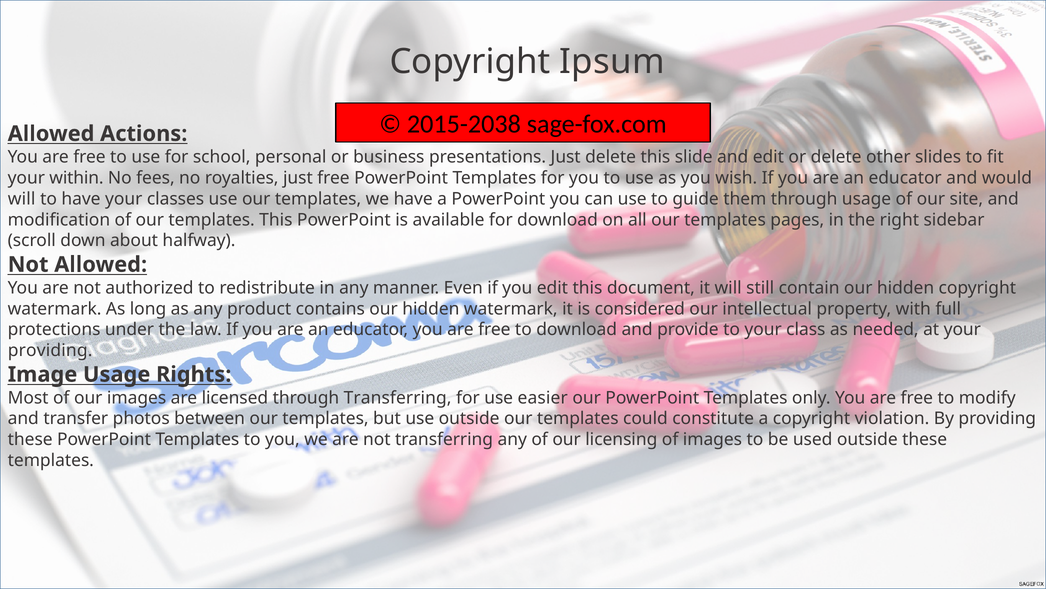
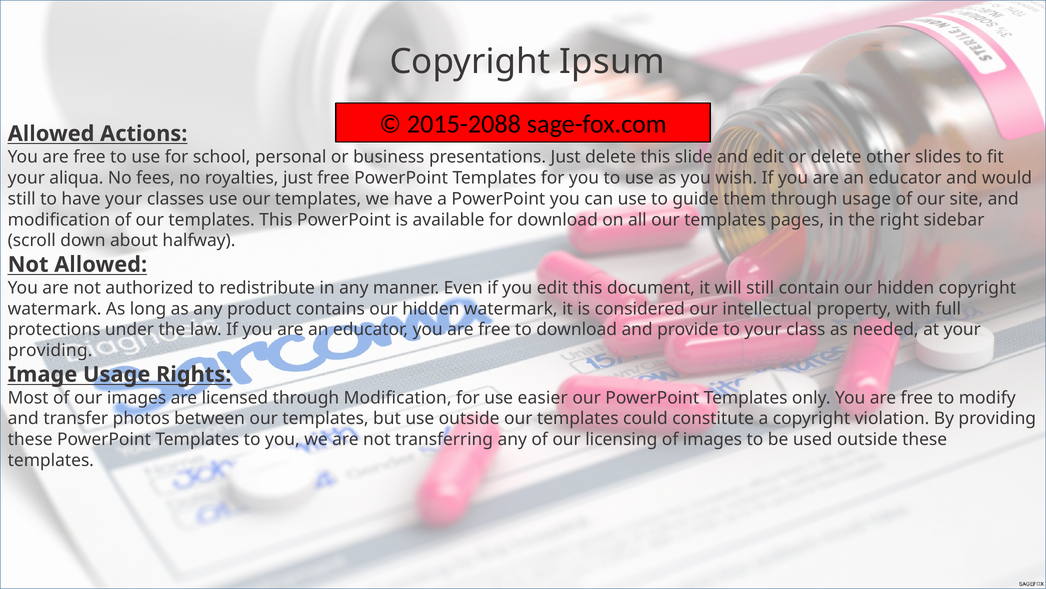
2015-2038: 2015-2038 -> 2015-2088 (464, 124)
within: within -> aliqua (76, 178)
will: will -> still (22, 199)
through Transferring: Transferring -> Modification (398, 397)
